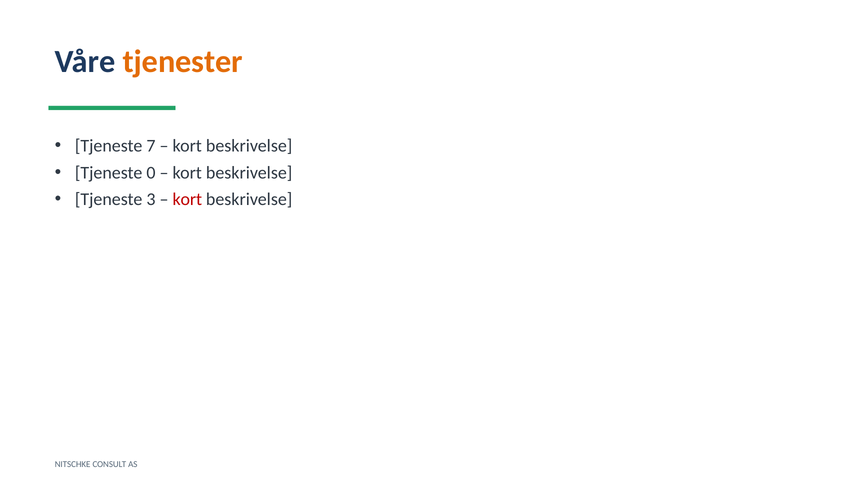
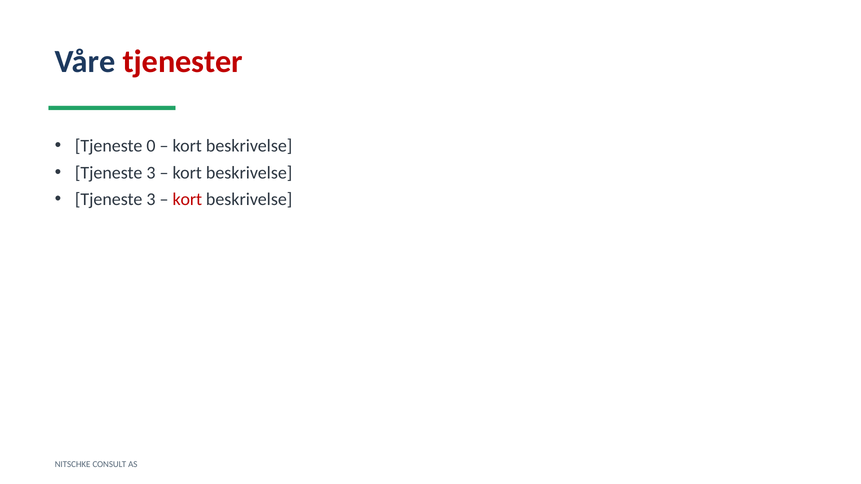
tjenester colour: orange -> red (183, 61)
7: 7 -> 0 (151, 146)
0: 0 -> 3 (151, 173)
